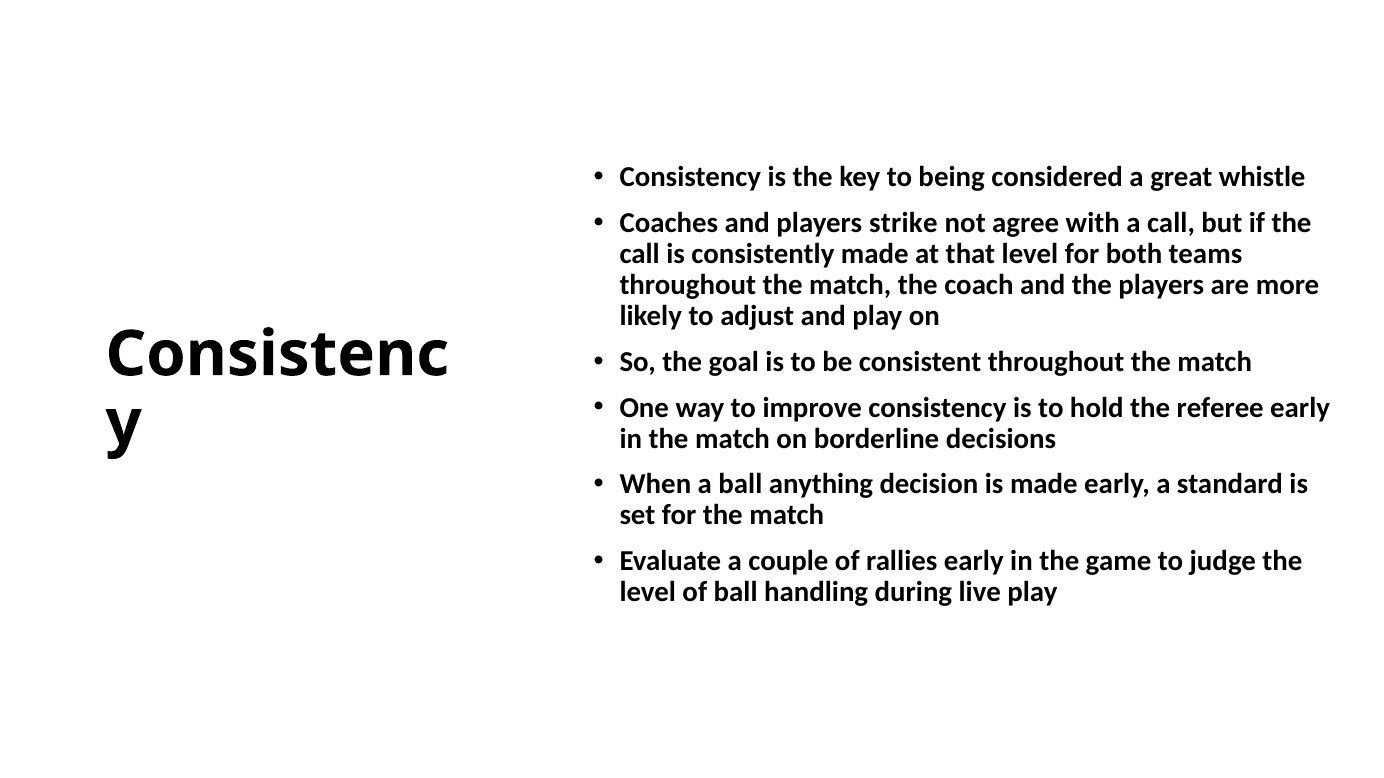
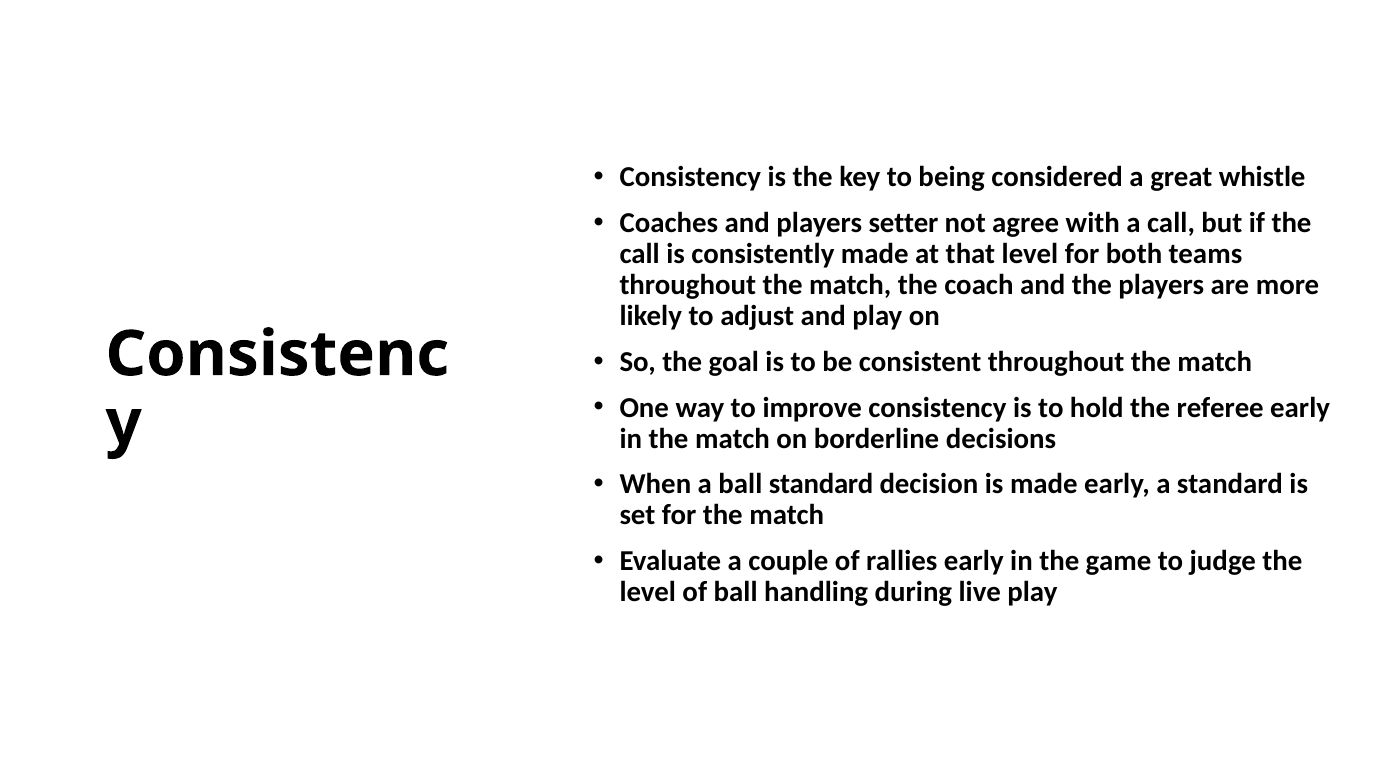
strike: strike -> setter (904, 223)
ball anything: anything -> standard (821, 485)
